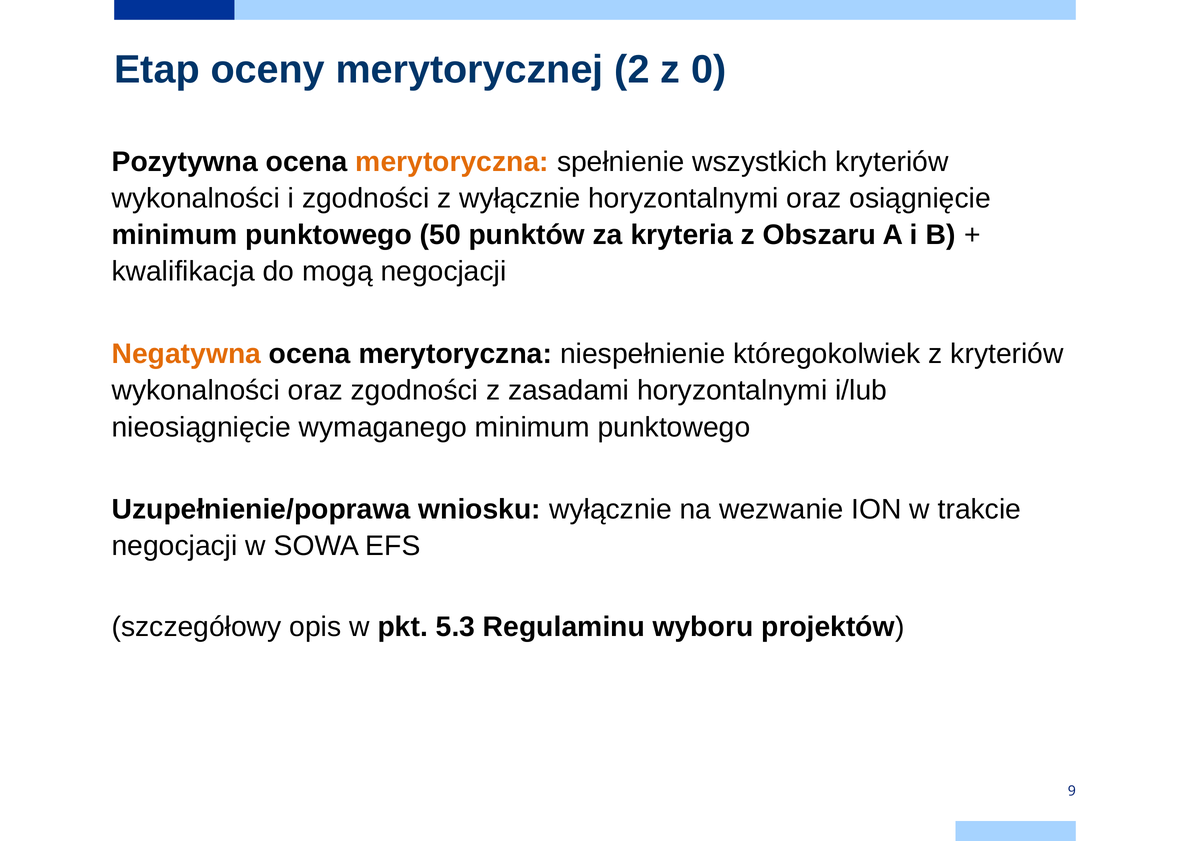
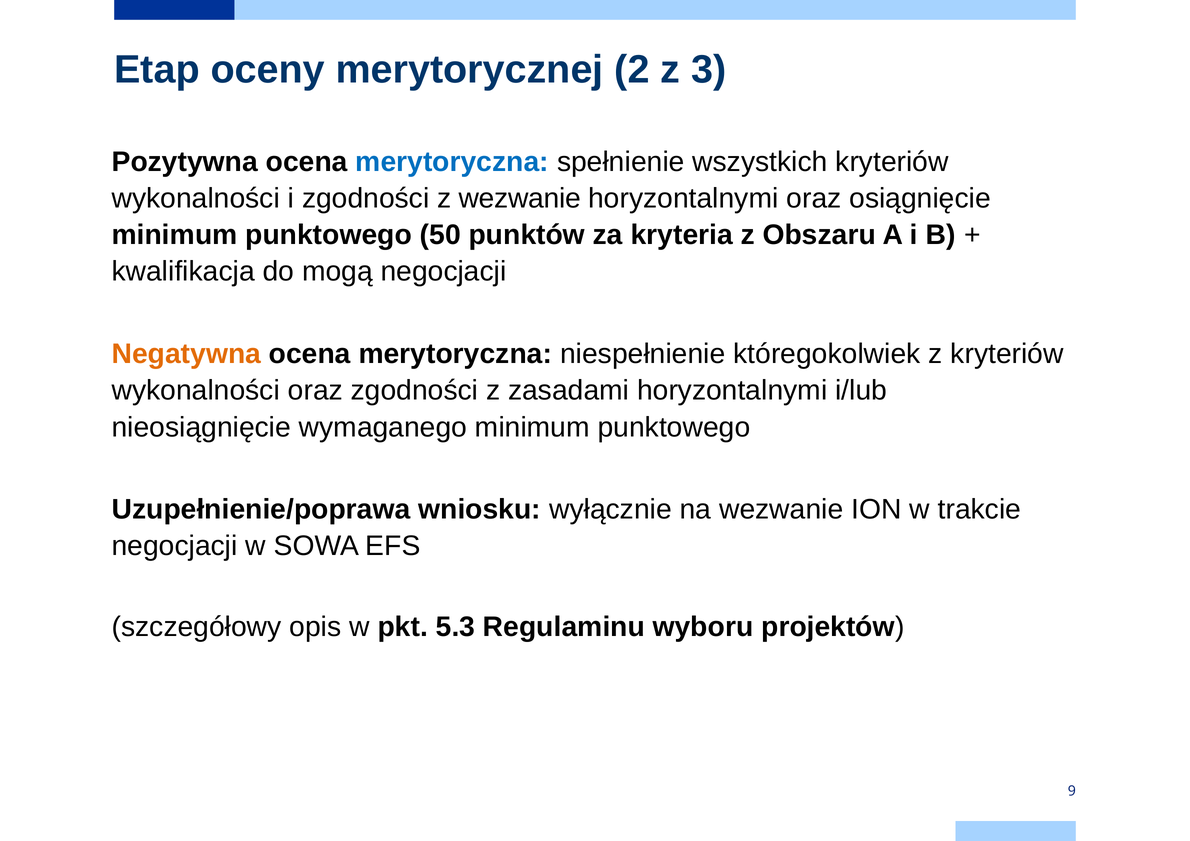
0: 0 -> 3 (709, 70)
merytoryczna colour: orange -> blue (452, 162)
z wyłącznie: wyłącznie -> wezwanie (520, 198)
